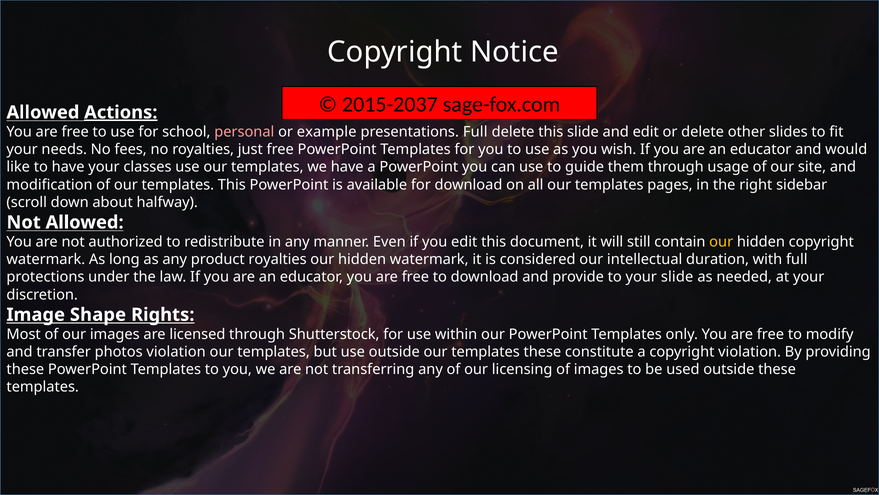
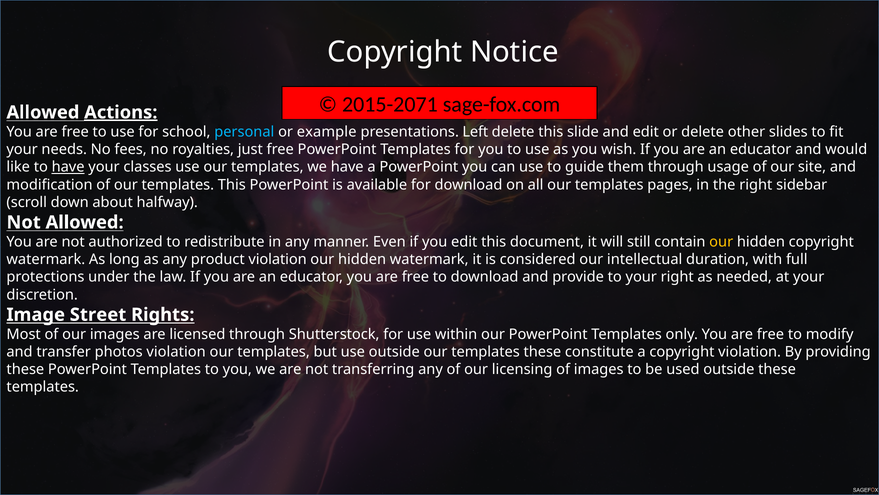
2015-2037: 2015-2037 -> 2015-2071 (390, 104)
personal colour: pink -> light blue (244, 132)
presentations Full: Full -> Left (475, 132)
have underline: none -> present (68, 167)
product royalties: royalties -> violation (278, 259)
your slide: slide -> right (677, 277)
Shape: Shape -> Street (98, 314)
